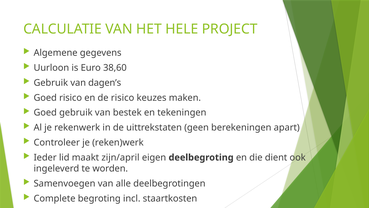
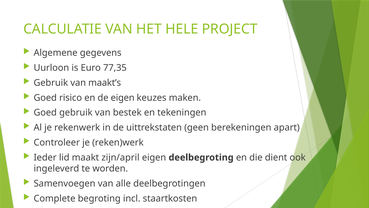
38,60: 38,60 -> 77,35 (115, 68)
dagen’s: dagen’s -> maakt’s (105, 83)
de risico: risico -> eigen (123, 98)
